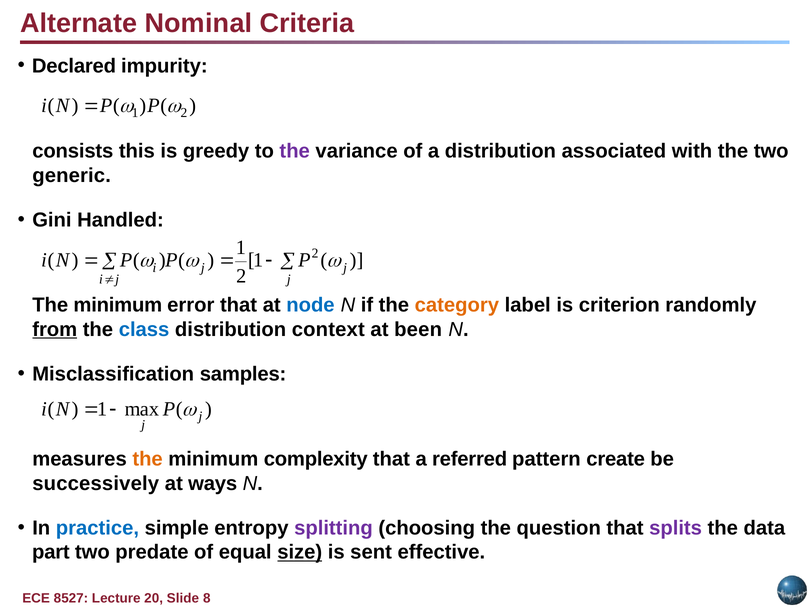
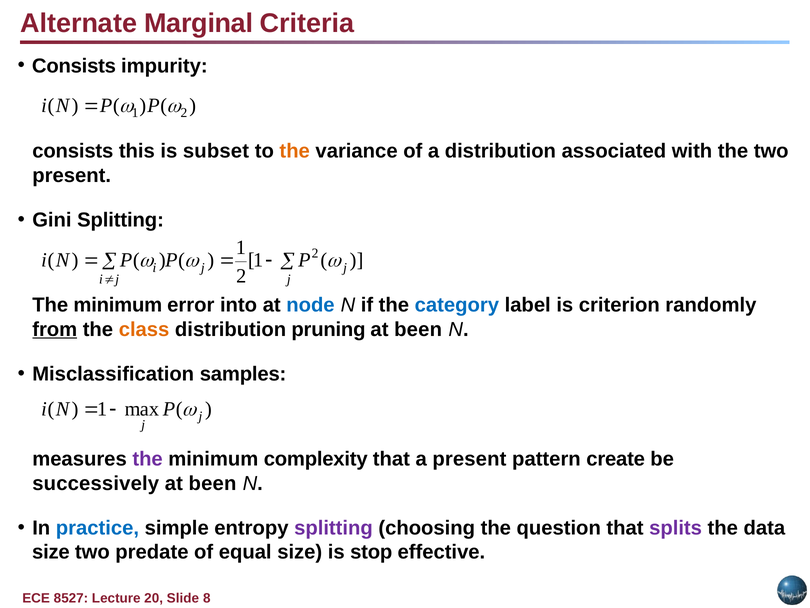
Nominal: Nominal -> Marginal (199, 23)
Declared: Declared -> Consists (74, 66)
greedy: greedy -> subset (216, 151)
the colour: purple -> orange (295, 151)
generic: generic -> present (72, 175)
Gini Handled: Handled -> Splitting (121, 220)
error that: that -> into (239, 305)
category colour: orange -> blue (457, 305)
class colour: blue -> orange (144, 329)
context: context -> pruning (328, 329)
the colour: orange -> purple (148, 459)
a referred: referred -> present (469, 459)
ways: ways -> been (212, 483)
part: part -> size (51, 552)
size underline: present -> none (300, 552)
sent: sent -> stop (371, 552)
